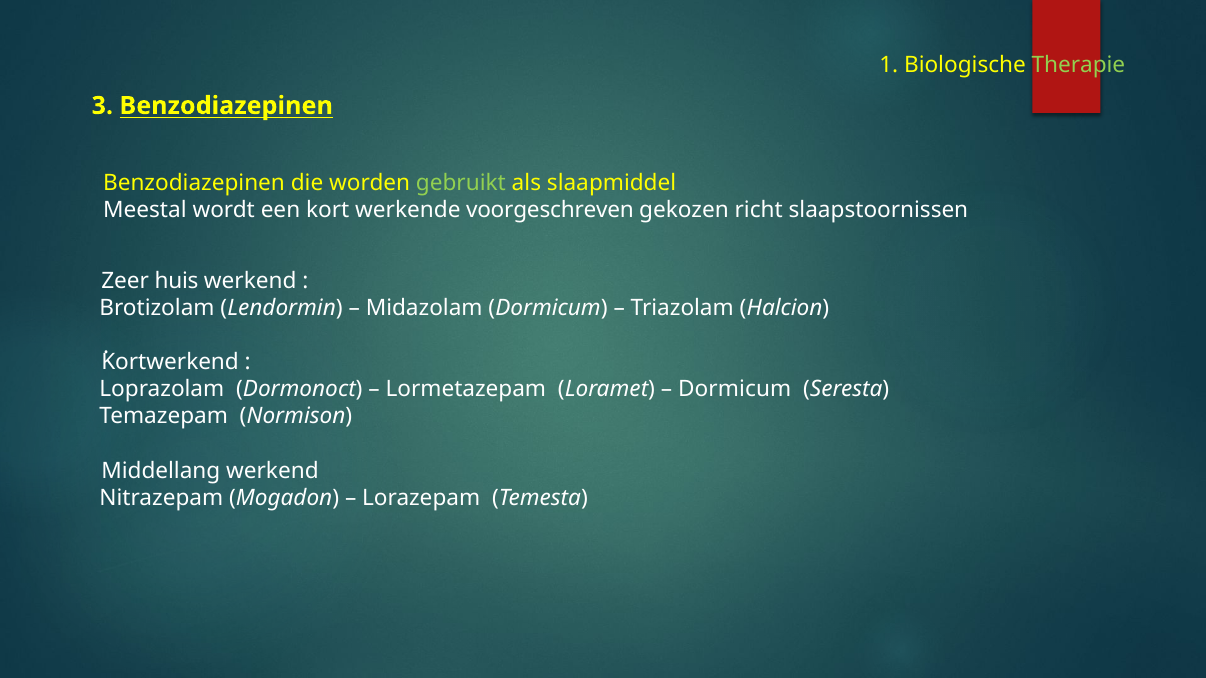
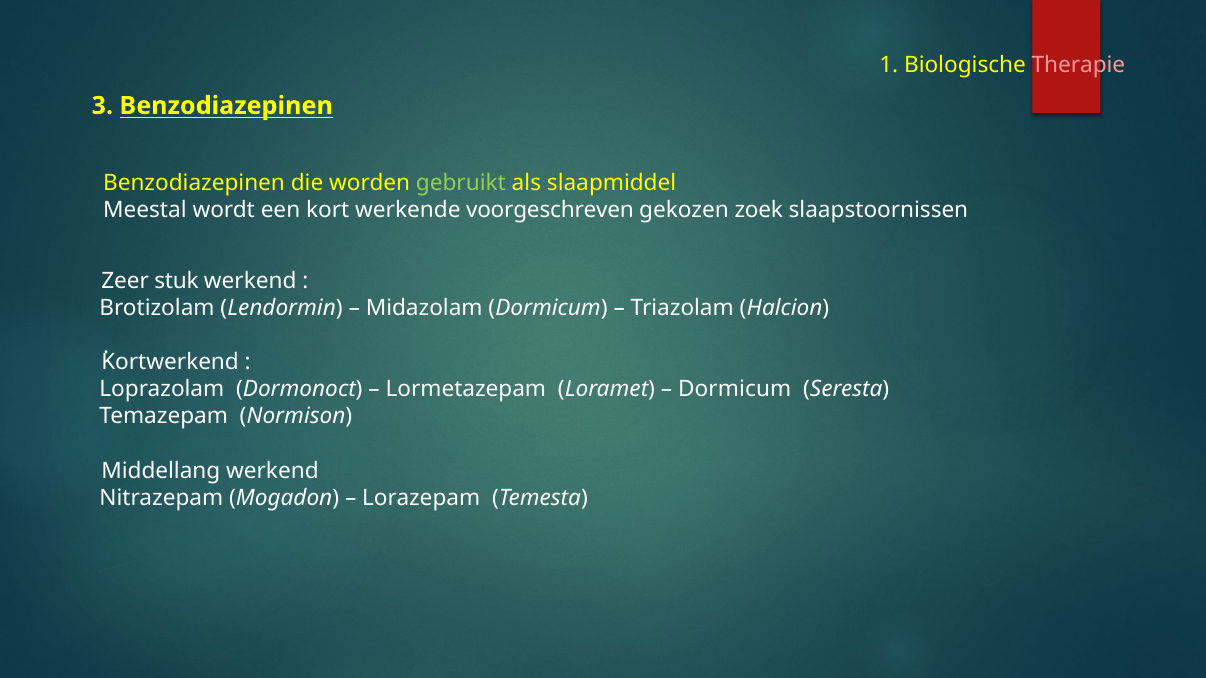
Therapie colour: light green -> pink (1078, 65)
richt: richt -> zoek (759, 210)
huis: huis -> stuk (176, 281)
